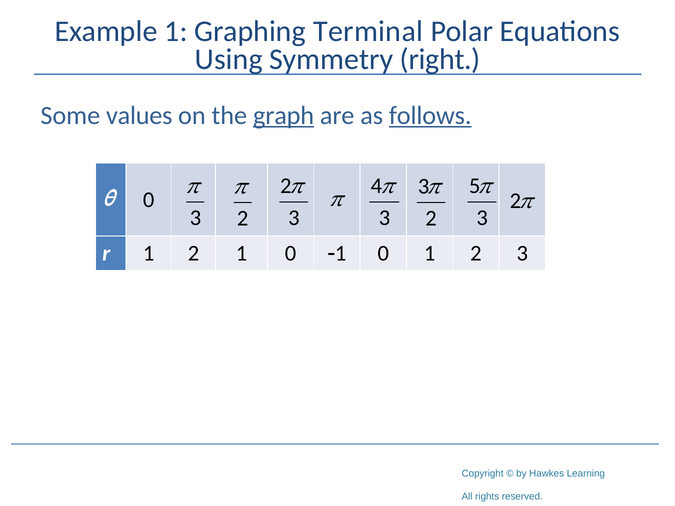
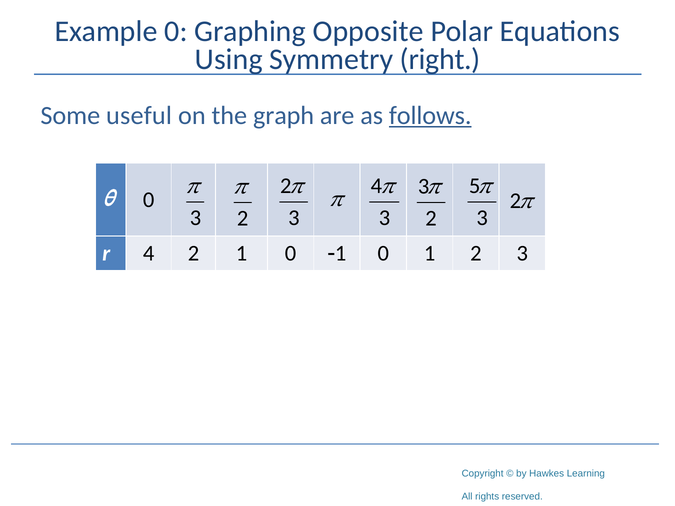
Example 1: 1 -> 0 (176, 31)
Terminal: Terminal -> Opposite (368, 31)
values: values -> useful (139, 115)
graph underline: present -> none (284, 115)
r 1: 1 -> 4 (149, 254)
